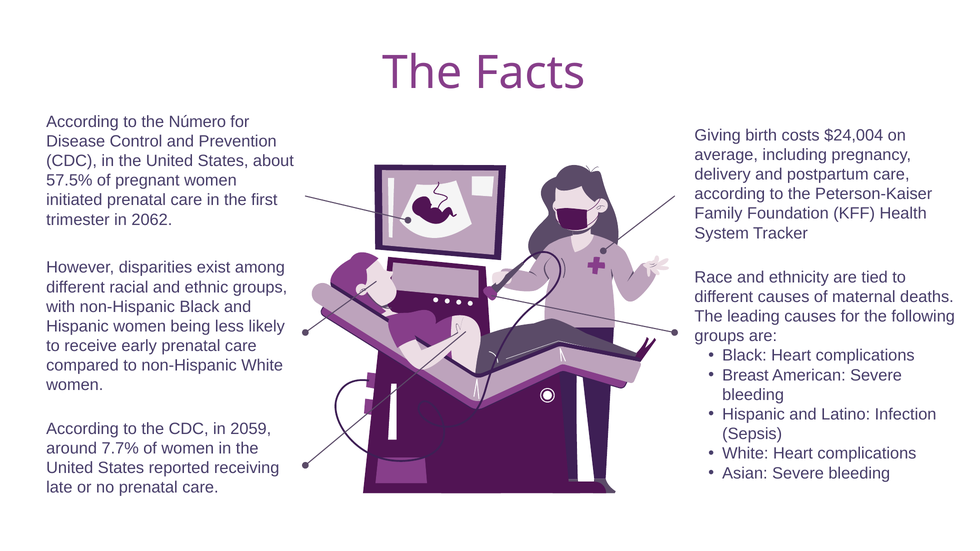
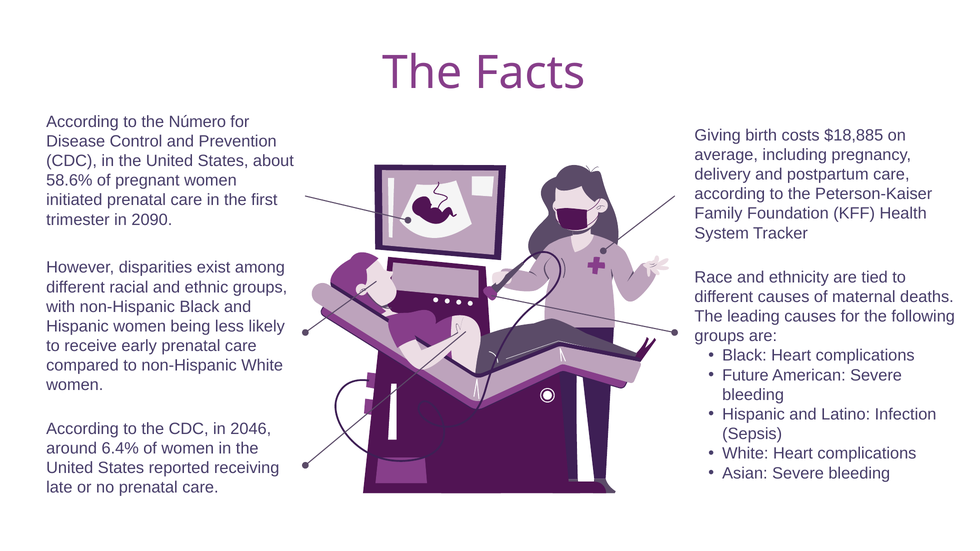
$24,004: $24,004 -> $18,885 (854, 135)
57.5%: 57.5% -> 58.6% (69, 181)
2062: 2062 -> 2090 (152, 220)
Breast: Breast -> Future (745, 375)
2059: 2059 -> 2046 (251, 429)
7.7%: 7.7% -> 6.4% (120, 449)
